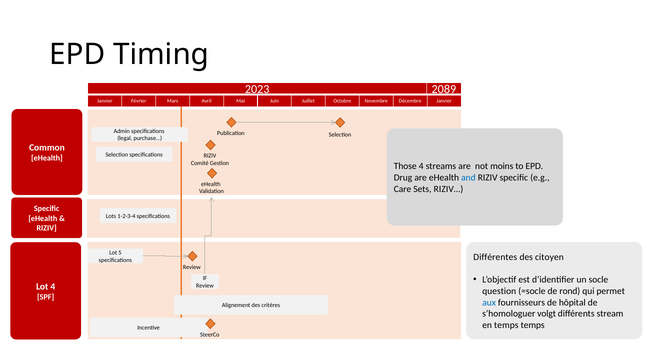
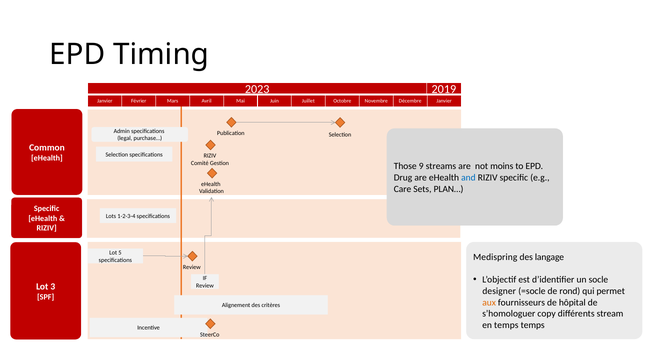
2089: 2089 -> 2019 (444, 89)
Those 4: 4 -> 9 (421, 166)
RIZIV…: RIZIV… -> PLAN… (449, 189)
Différentes: Différentes -> Medispring (495, 257)
citoyen: citoyen -> langage (549, 257)
Lot 4: 4 -> 3 (53, 287)
question: question -> designer (499, 291)
aux colour: blue -> orange (489, 302)
volgt: volgt -> copy (547, 314)
